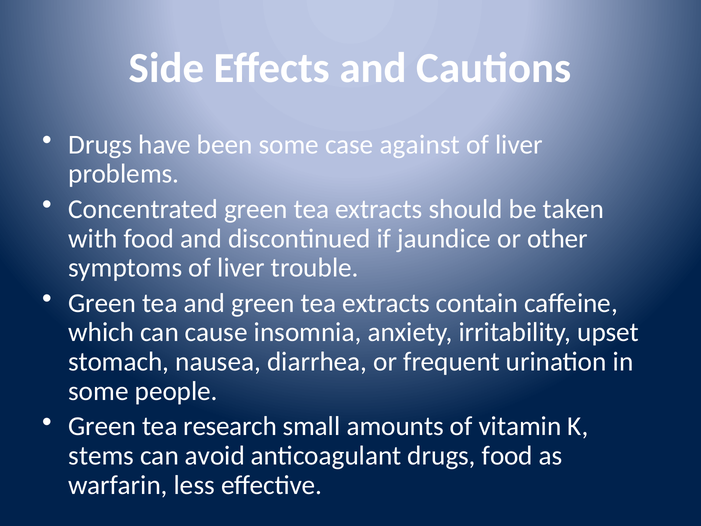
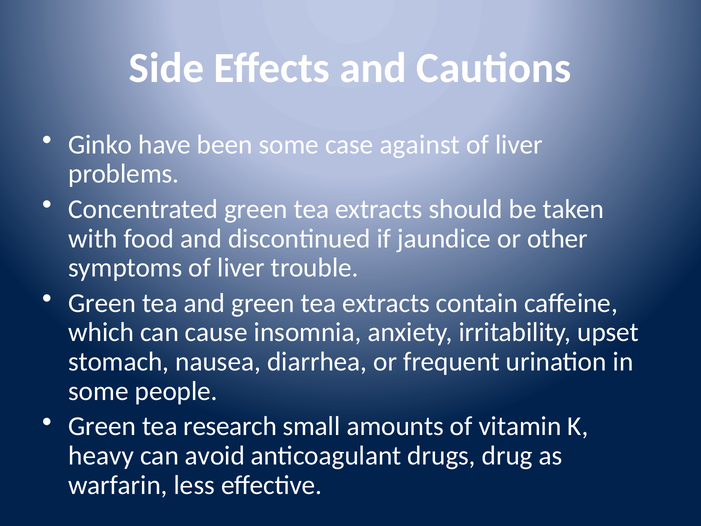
Drugs: Drugs -> Ginko (100, 144)
stems: stems -> heavy (101, 456)
drugs food: food -> drug (507, 456)
